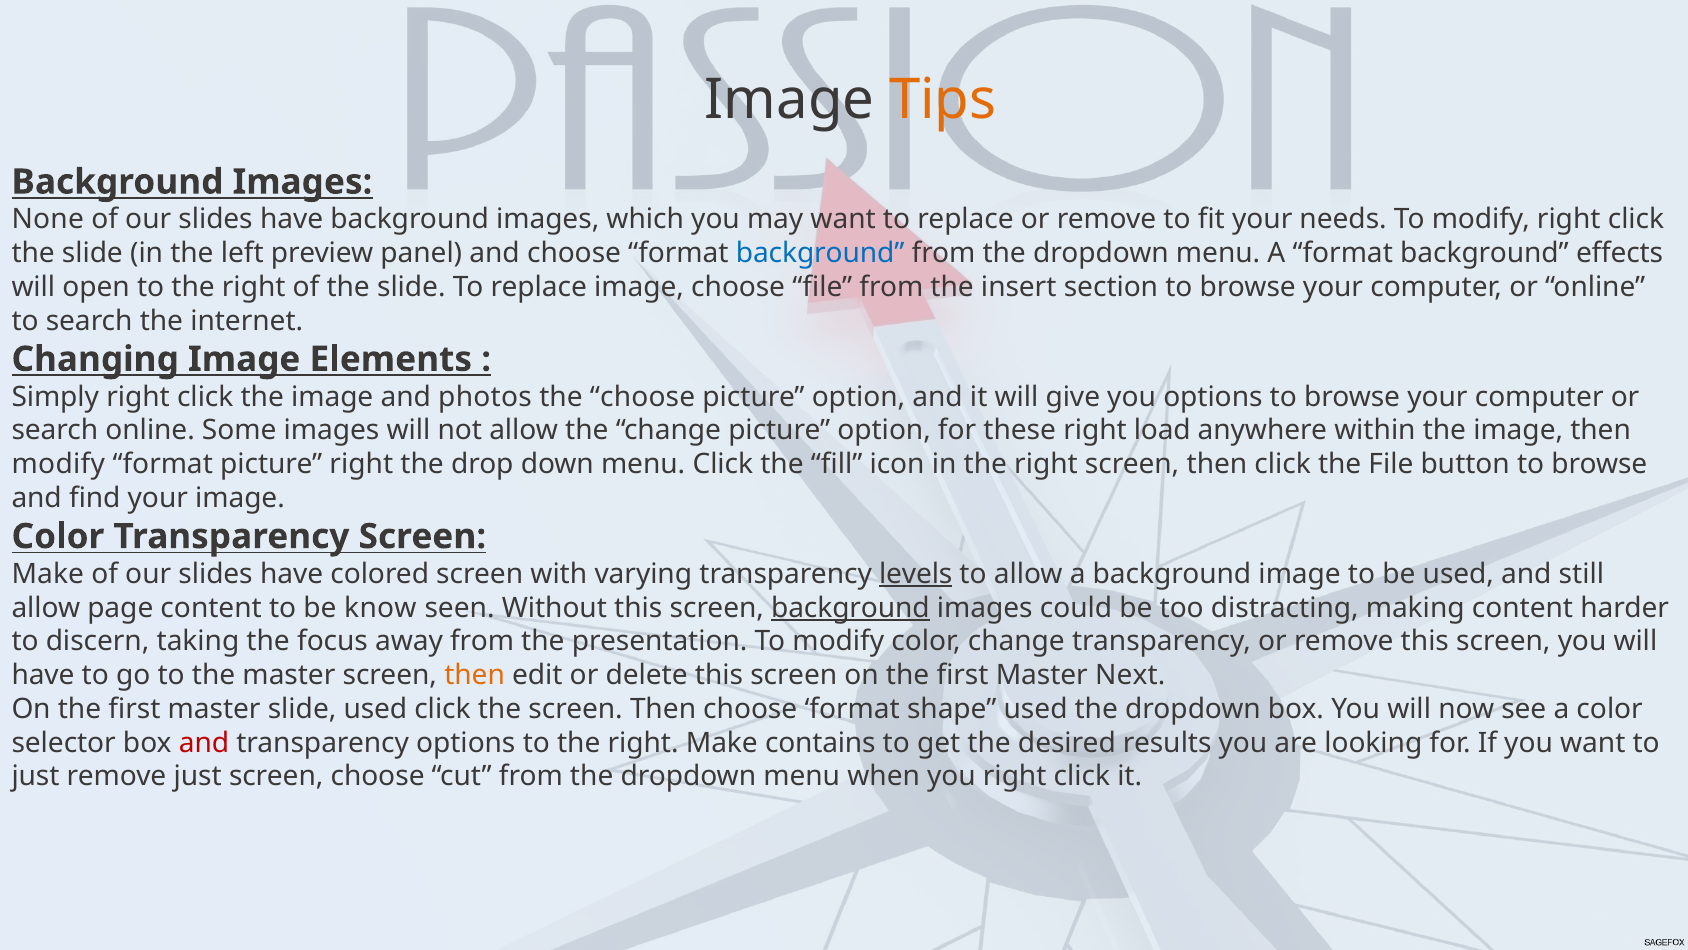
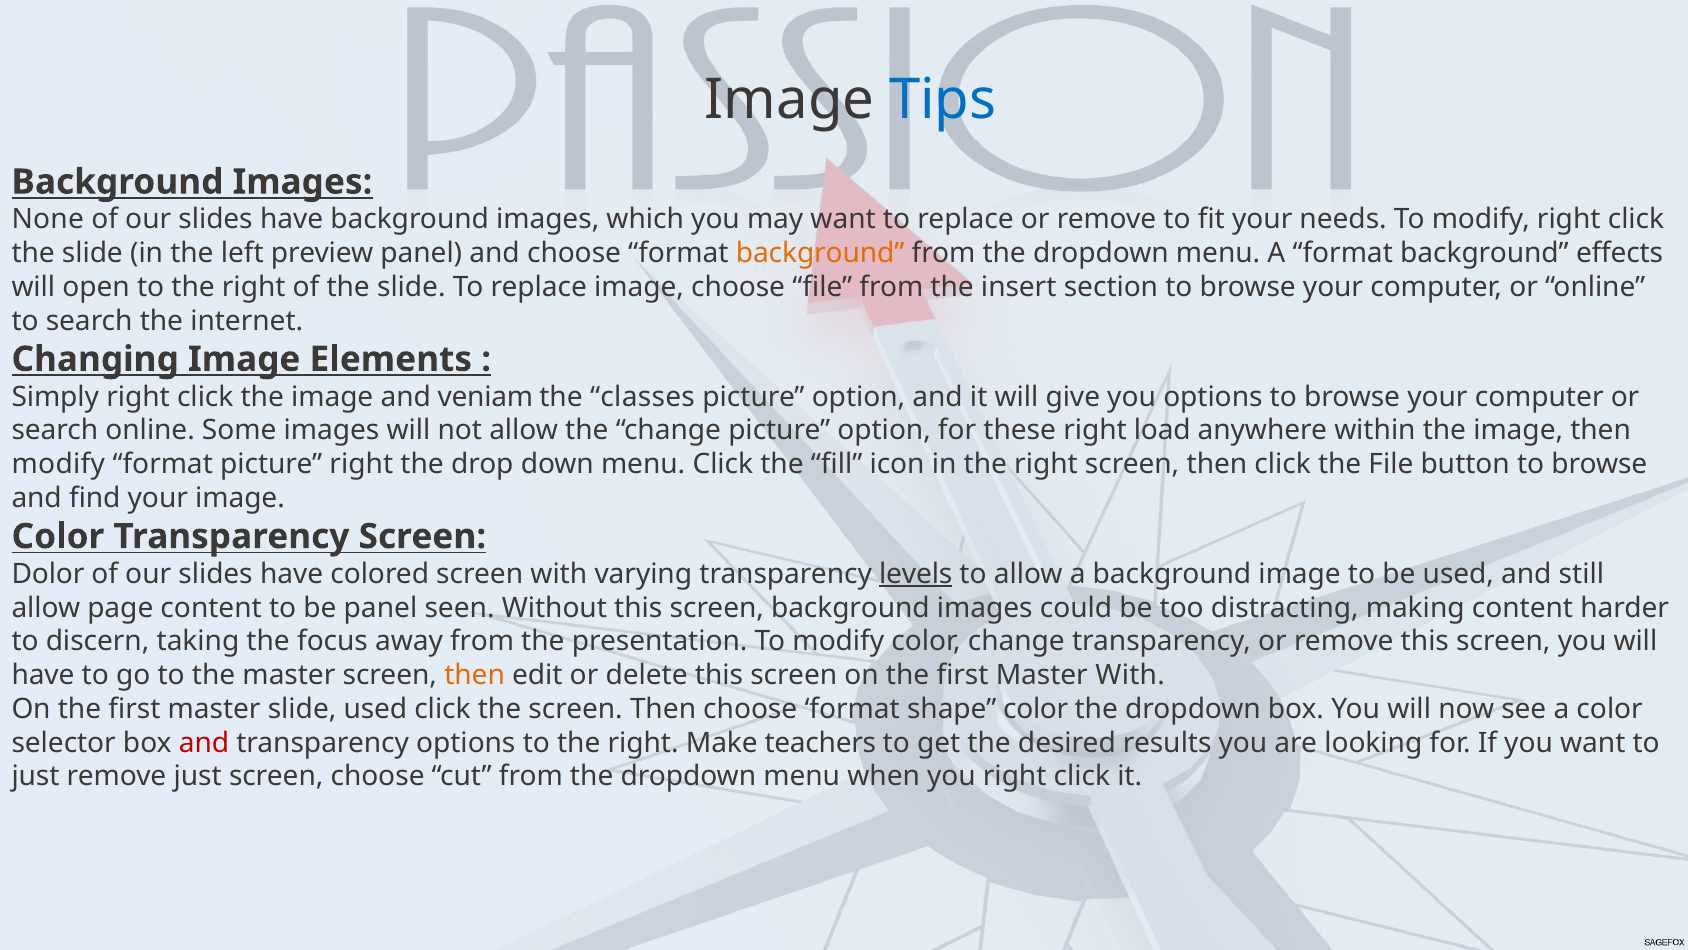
Tips colour: orange -> blue (943, 100)
background colour: blue -> orange (820, 253)
photos: photos -> veniam (485, 397)
the choose: choose -> classes (642, 397)
Make: Make -> Dolor (48, 574)
be know: know -> panel (381, 607)
background underline: present -> none (850, 607)
Master Next: Next -> With (1130, 675)
shape used: used -> color (1036, 709)
contains: contains -> teachers (820, 742)
